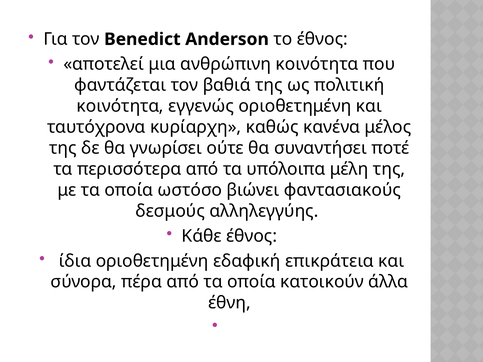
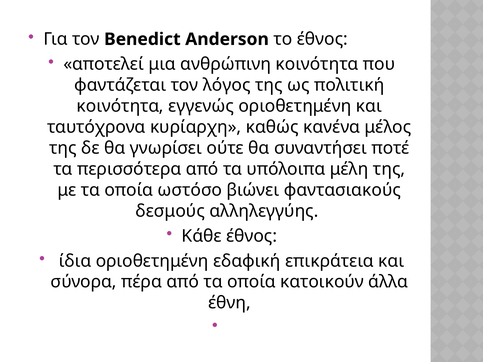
βαθιά: βαθιά -> λόγος (227, 85)
